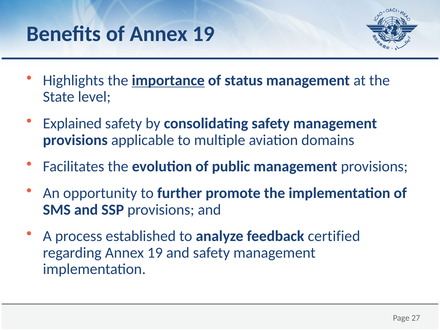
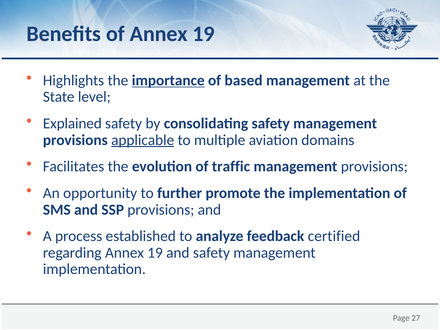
status: status -> based (244, 80)
applicable underline: none -> present (143, 140)
public: public -> traffic (231, 167)
